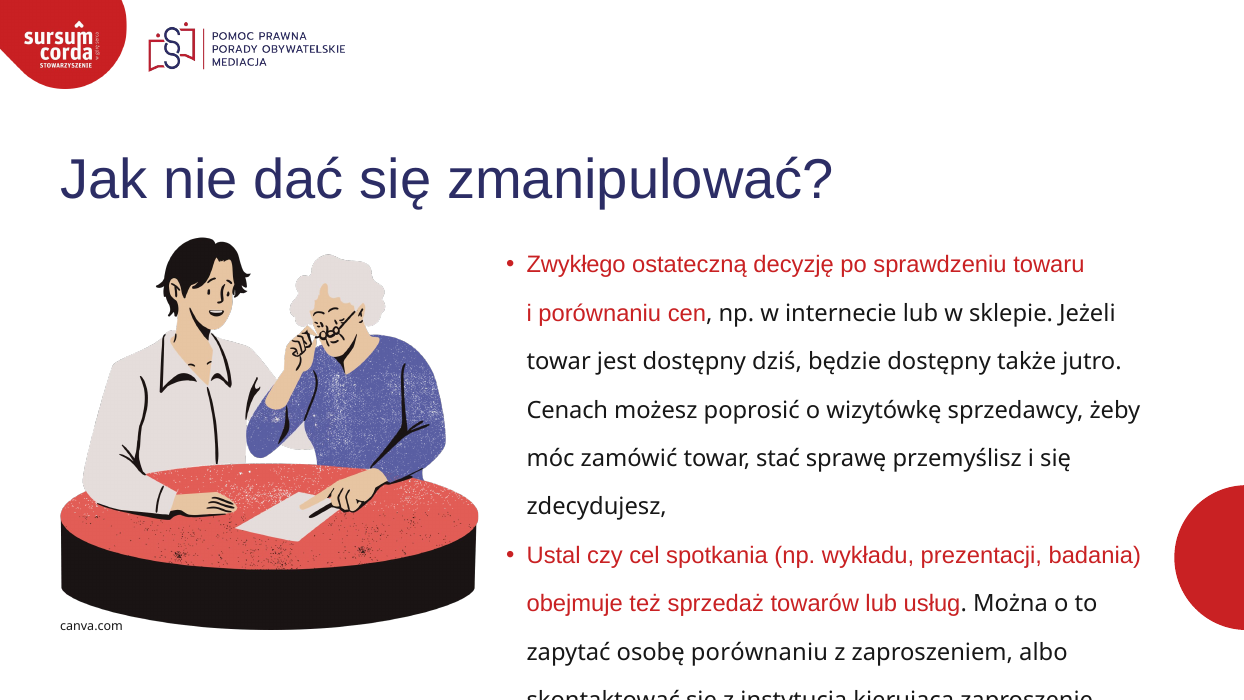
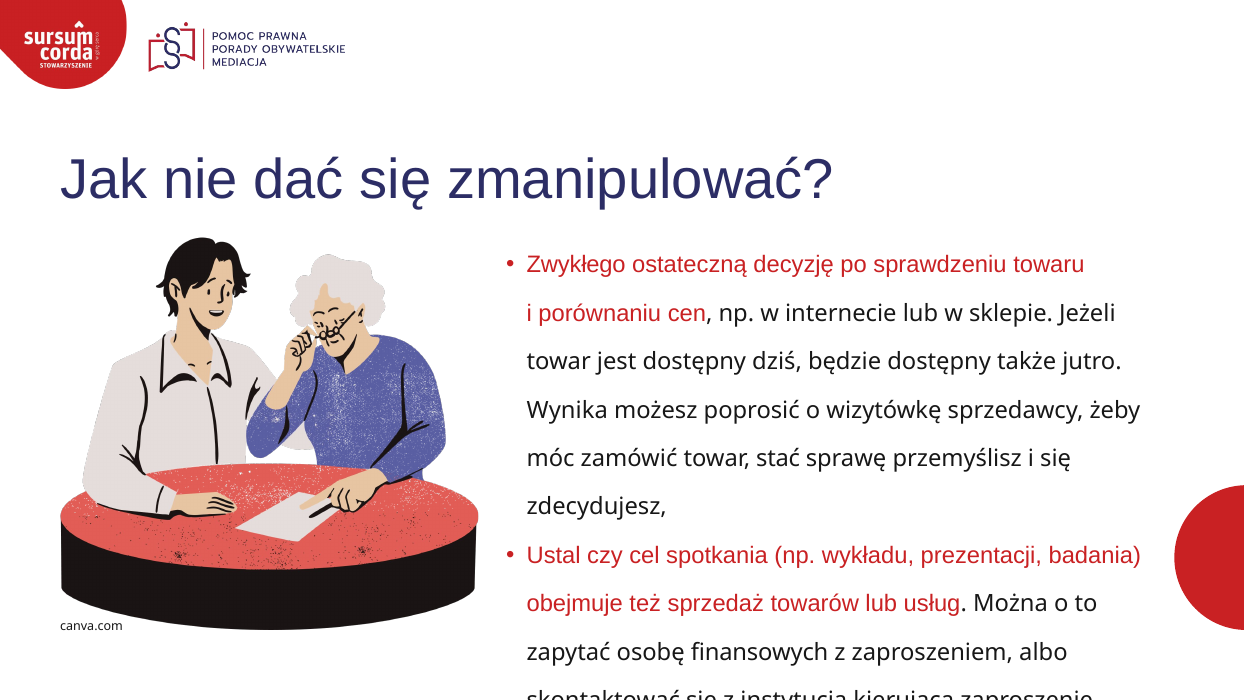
Cenach: Cenach -> Wynika (567, 410)
osobę porównaniu: porównaniu -> finansowych (760, 652)
